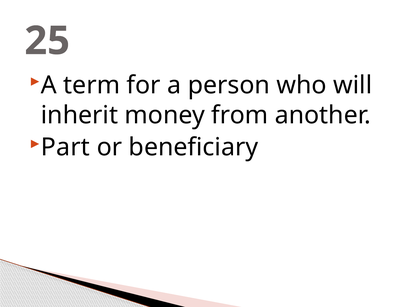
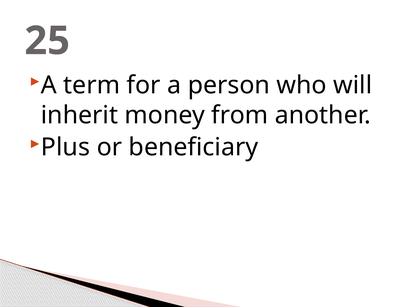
Part: Part -> Plus (65, 147)
